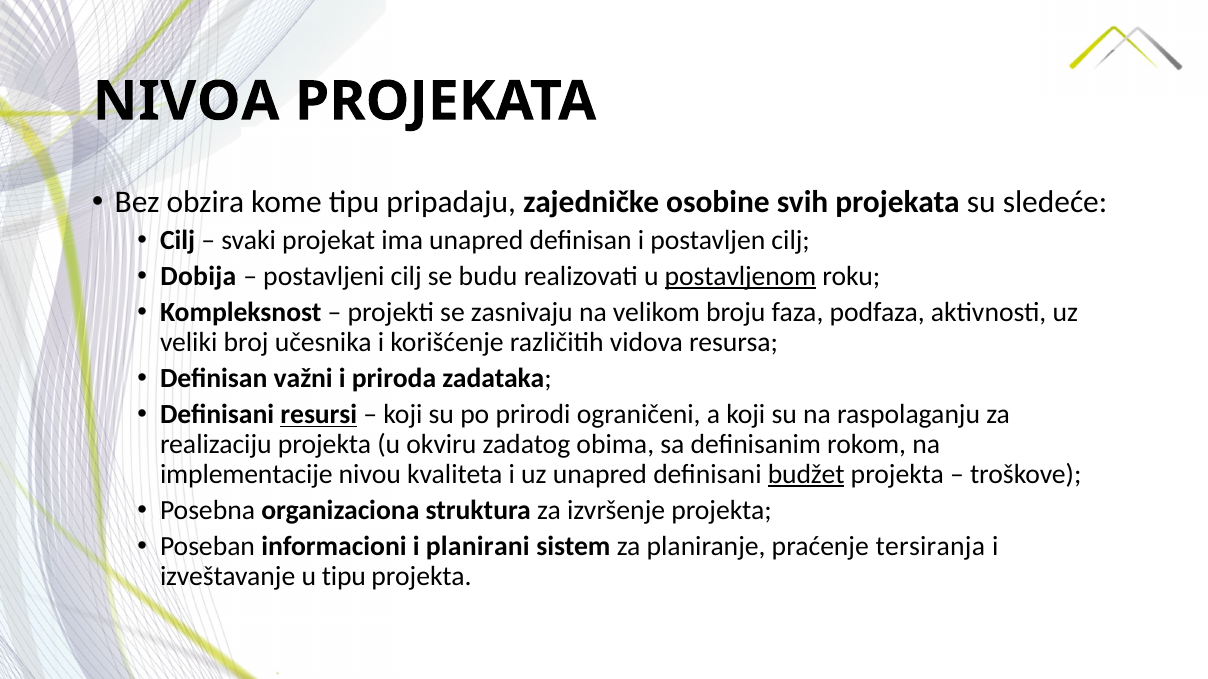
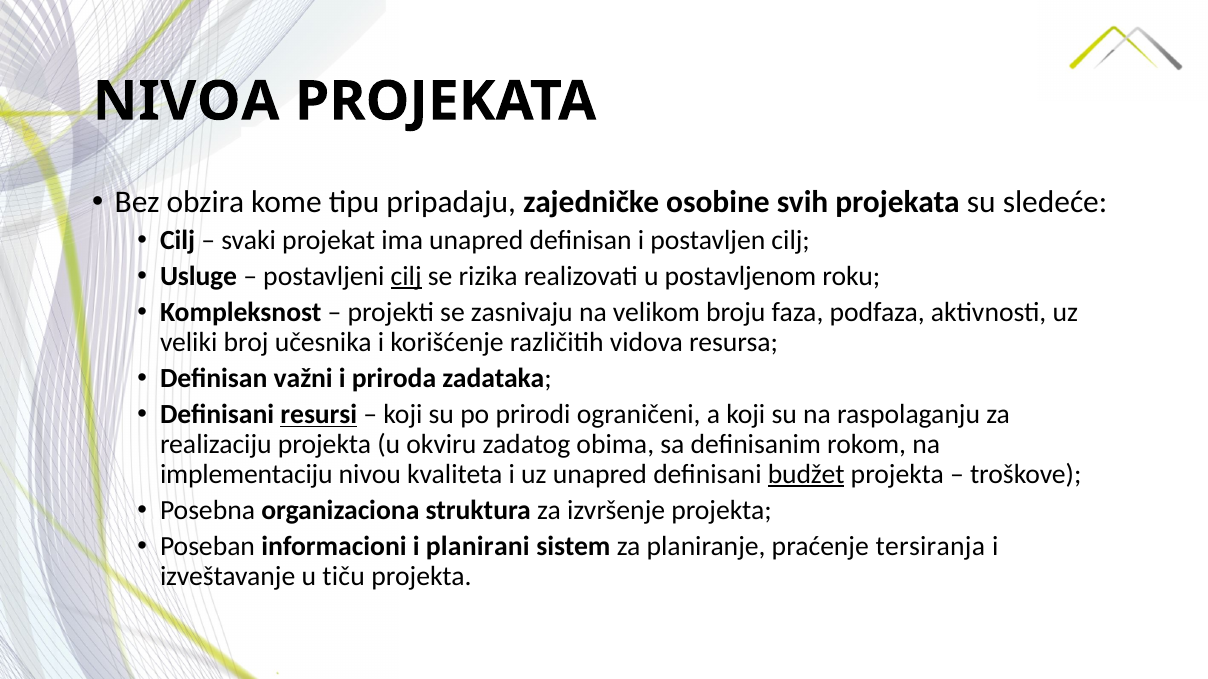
Dobija: Dobija -> Usluge (199, 277)
cilj underline: none -> present (406, 277)
budu: budu -> rizika (488, 277)
postavljenom underline: present -> none (741, 277)
implementacije: implementacije -> implementaciju (246, 475)
u tipu: tipu -> tiču (344, 577)
